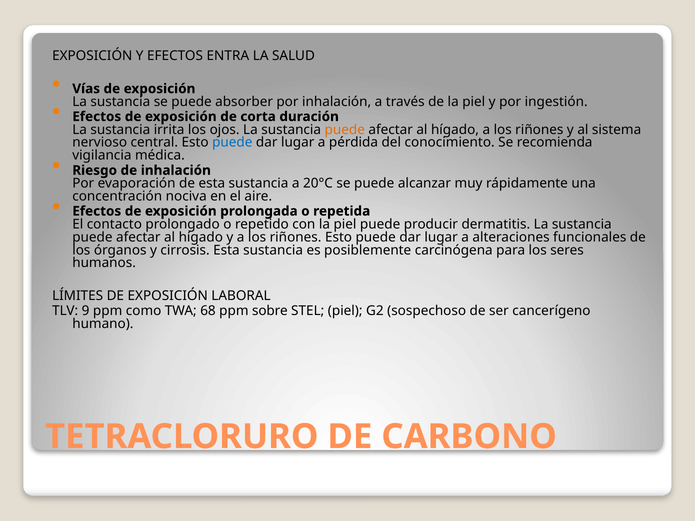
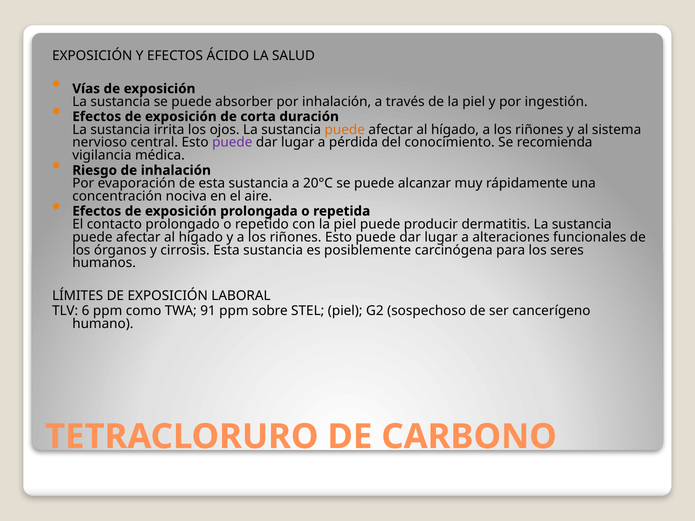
ENTRA: ENTRA -> ÁCIDO (228, 56)
puede colour: blue -> purple (232, 143)
9: 9 -> 6 (86, 311)
68: 68 -> 91 (208, 311)
